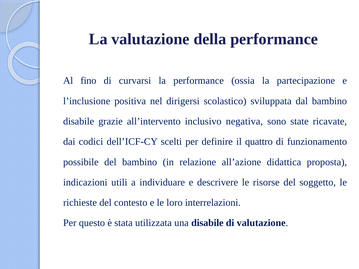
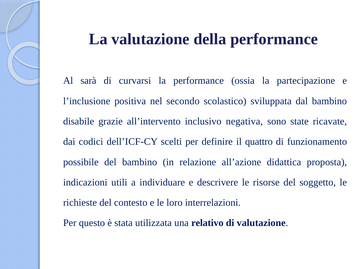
fino: fino -> sarà (88, 81)
dirigersi: dirigersi -> secondo (183, 101)
una disabile: disabile -> relativo (207, 223)
